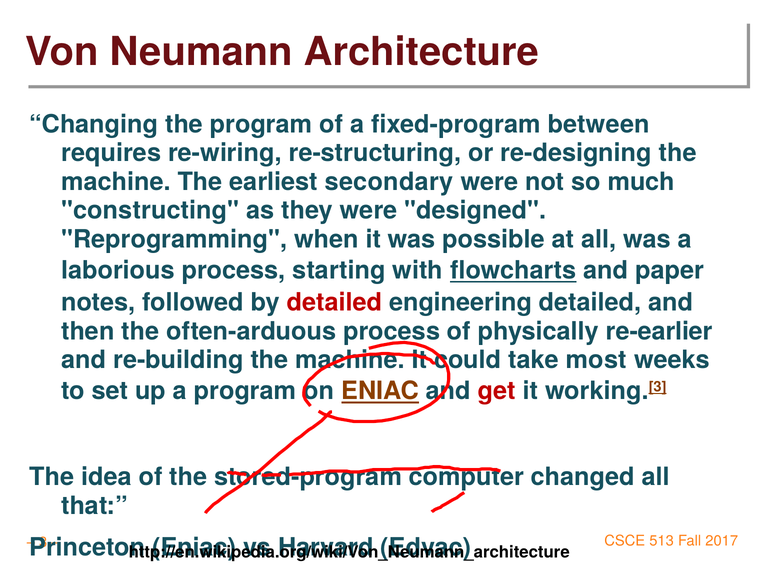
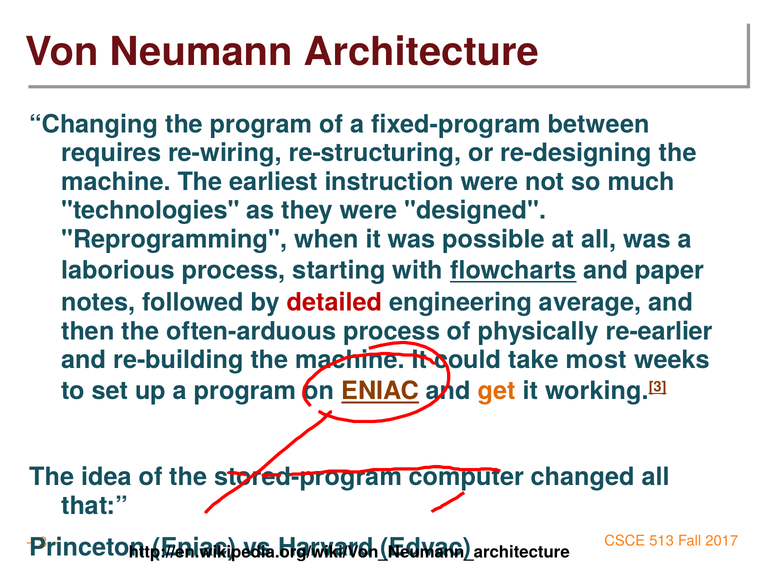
secondary: secondary -> instruction (389, 182)
constructing: constructing -> technologies (150, 211)
engineering detailed: detailed -> average (590, 302)
get colour: red -> orange (497, 391)
